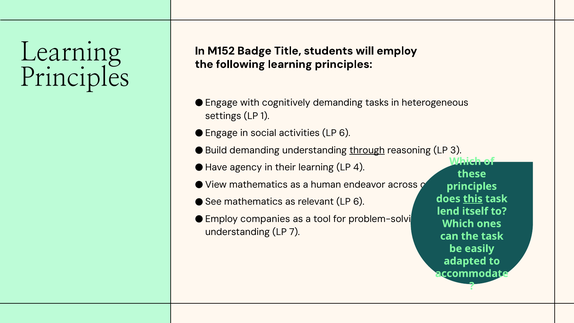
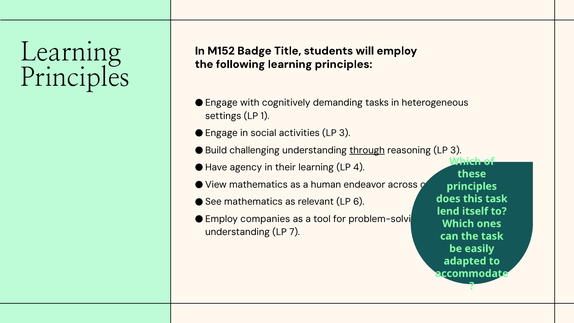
activities LP 6: 6 -> 3 (345, 133)
demanding: demanding -> challenging (255, 150)
this underline: present -> none (473, 199)
